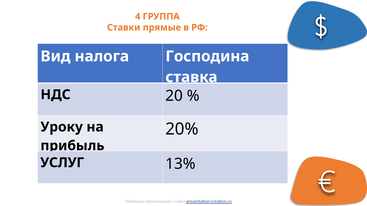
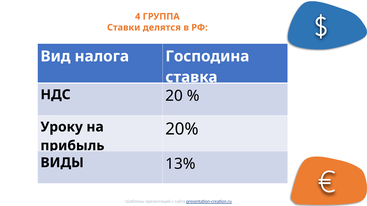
прямые: прямые -> делятся (162, 28)
УСЛУГ: УСЛУГ -> ВИДЫ (62, 163)
